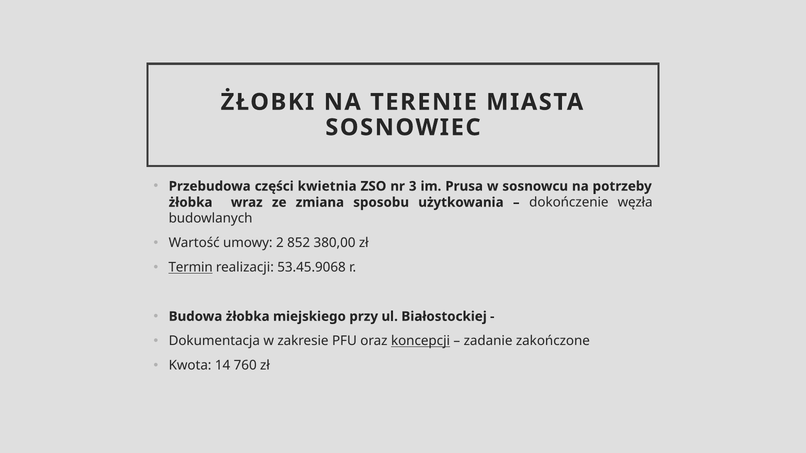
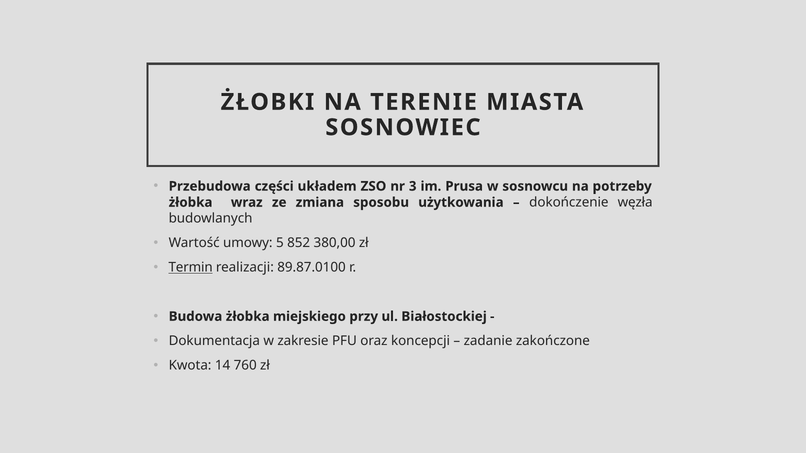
kwietnia: kwietnia -> układem (327, 186)
2: 2 -> 5 (280, 243)
53.45.9068: 53.45.9068 -> 89.87.0100 (312, 268)
koncepcji underline: present -> none (421, 341)
